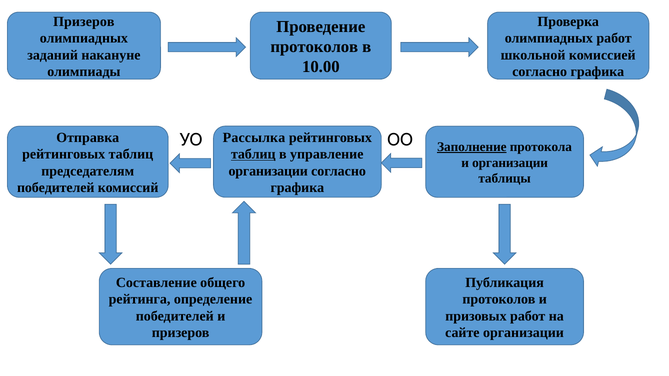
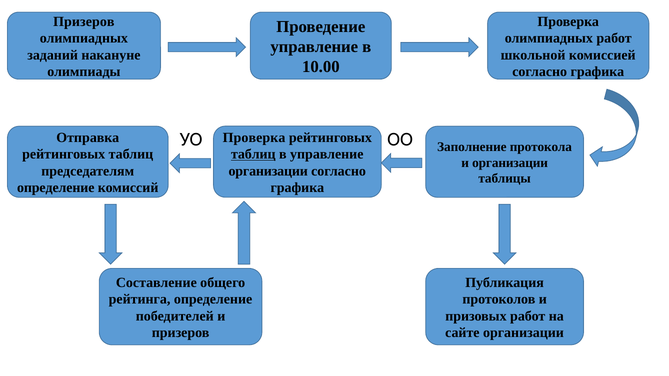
протоколов: протоколов -> управление (314, 47)
Рассылка: Рассылка -> Проверка (254, 138)
Заполнение underline: present -> none (472, 147)
победителей: победителей -> определение (56, 188)
